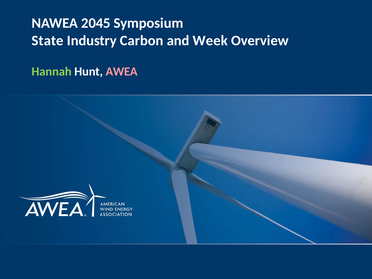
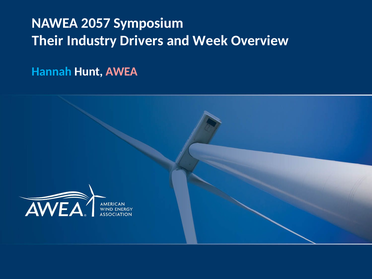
2045: 2045 -> 2057 (96, 23)
State: State -> Their (48, 41)
Carbon: Carbon -> Drivers (142, 41)
Hannah colour: light green -> light blue (52, 71)
